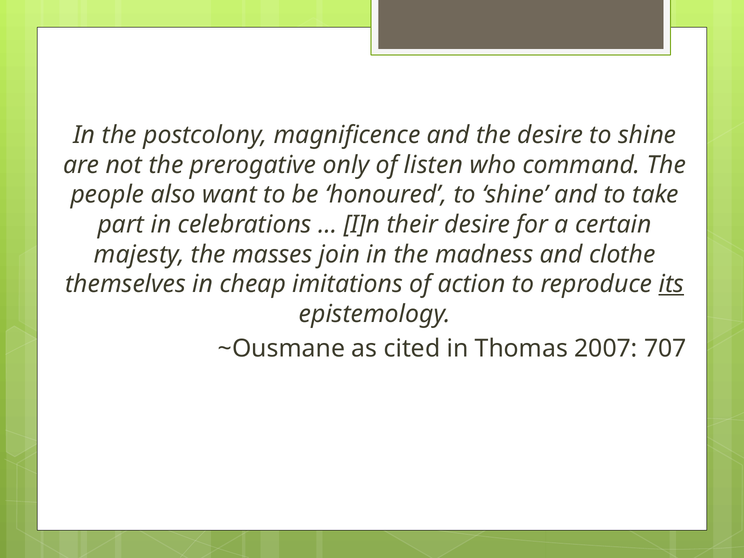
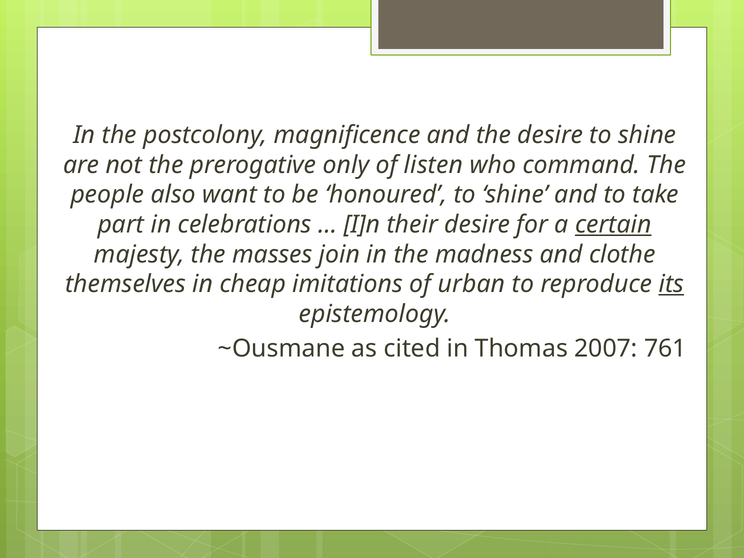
certain underline: none -> present (613, 225)
action: action -> urban (471, 284)
707: 707 -> 761 (665, 349)
